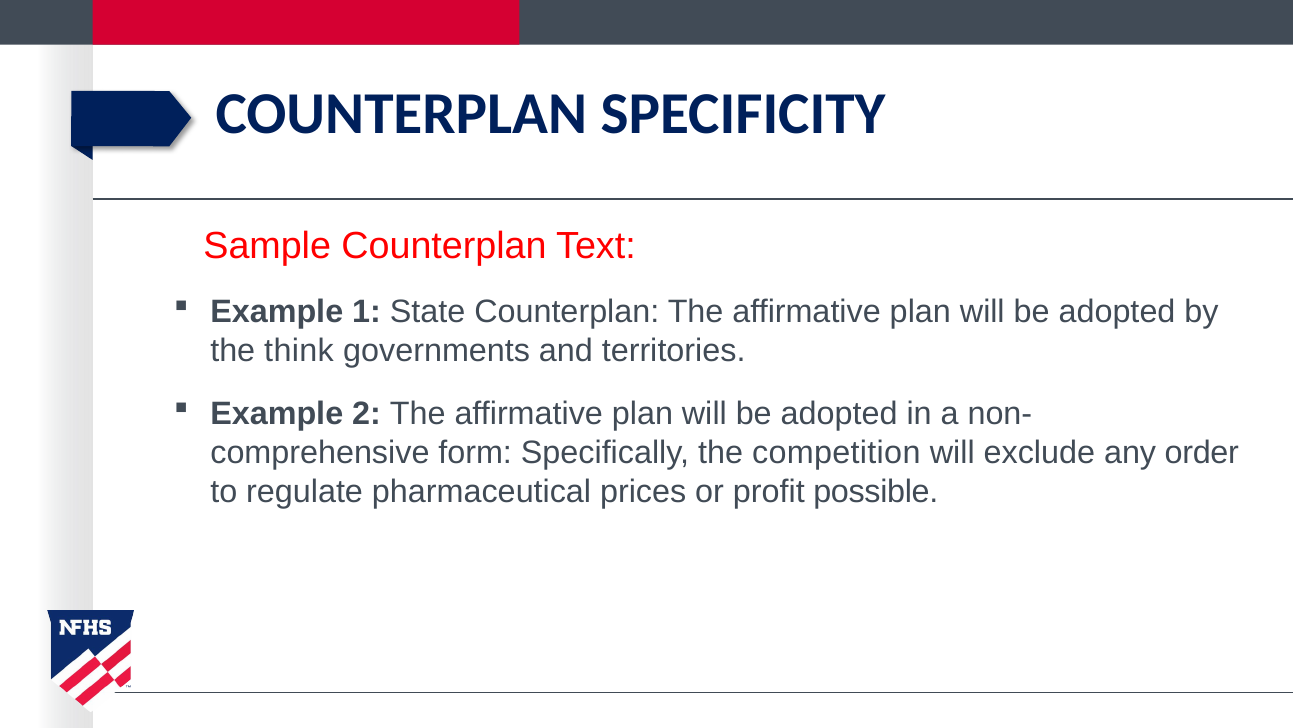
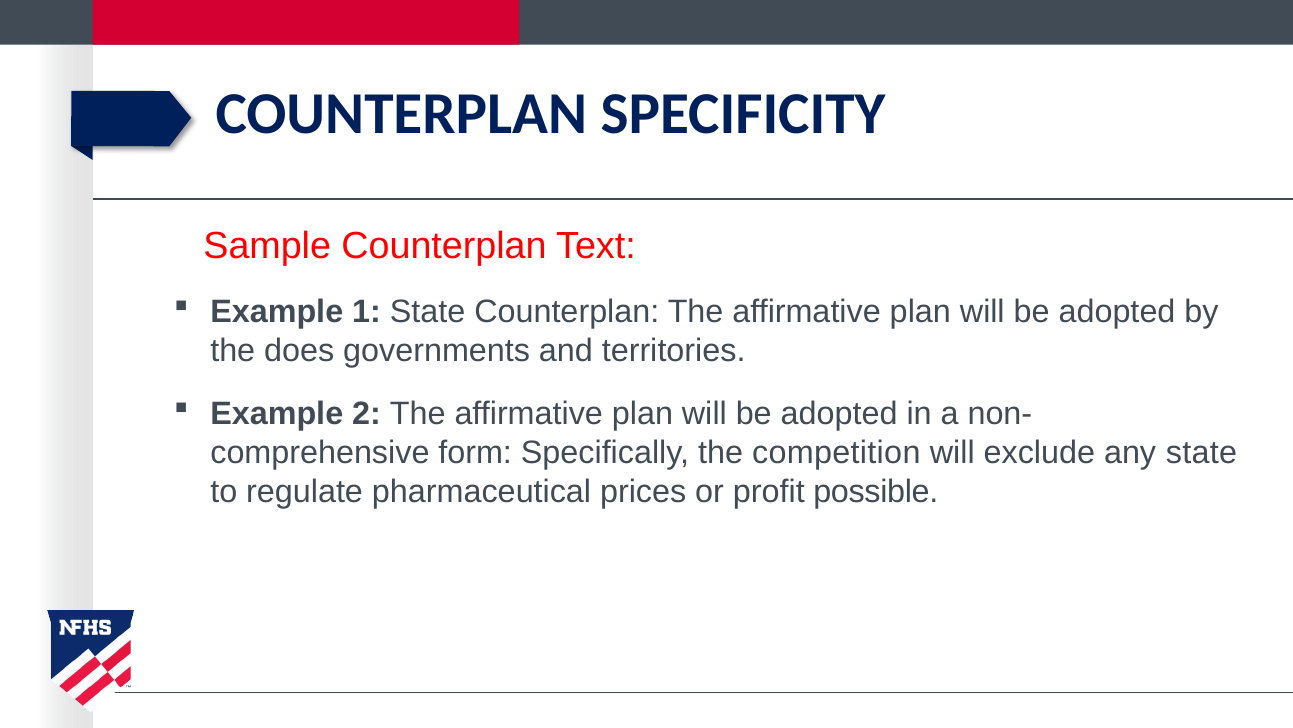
think: think -> does (299, 351)
any order: order -> state (1201, 453)
